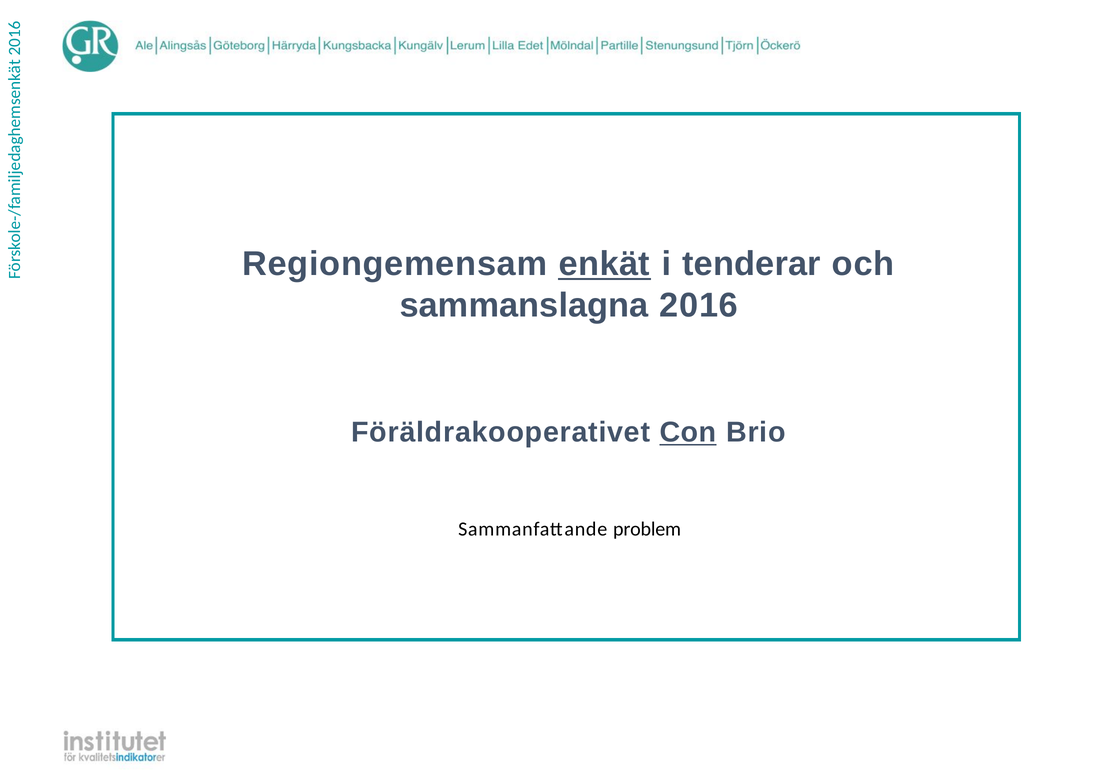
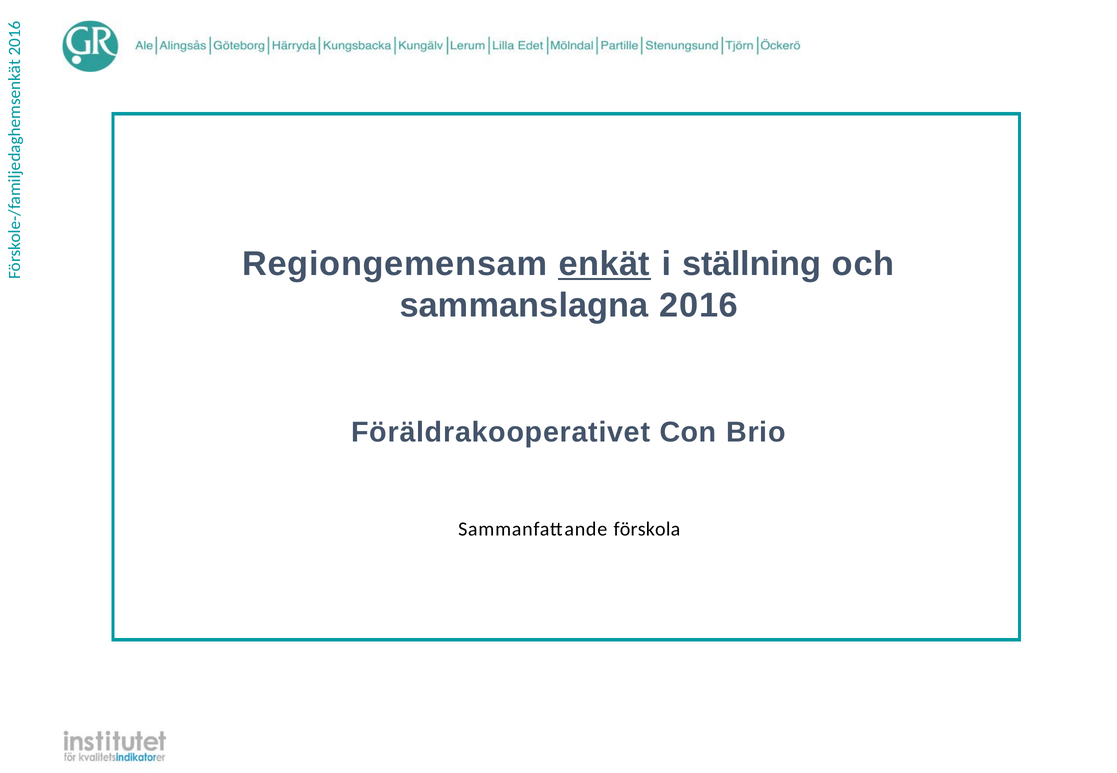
tenderar: tenderar -> ställning (752, 264)
Con underline: present -> none (688, 433)
problem: problem -> förskola (647, 529)
